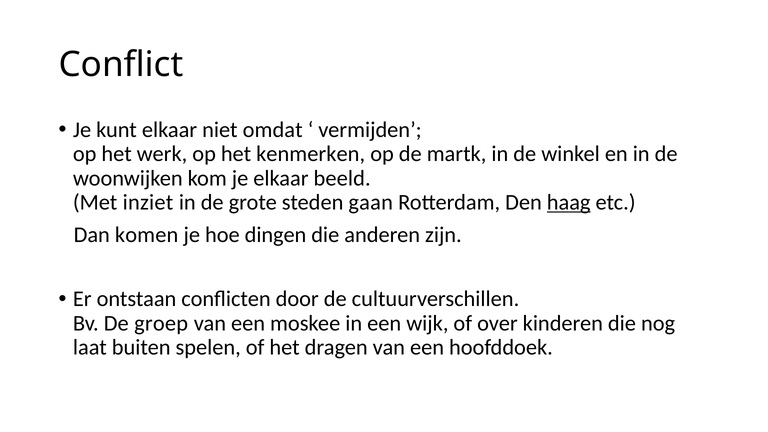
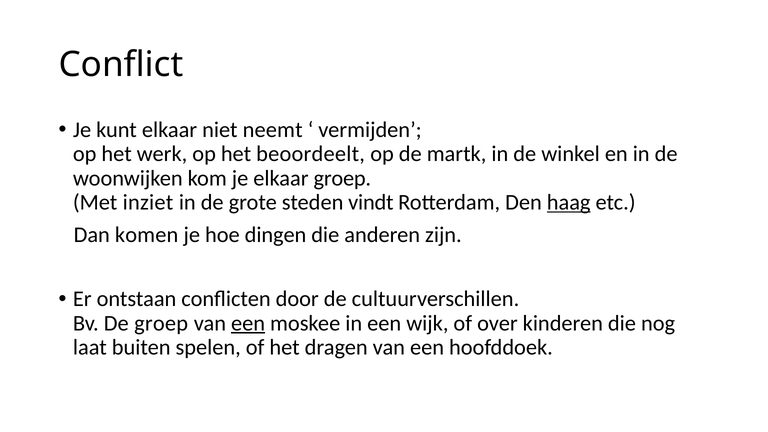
omdat: omdat -> neemt (273, 130)
kenmerken: kenmerken -> beoordeelt (311, 154)
elkaar beeld: beeld -> groep (342, 178)
gaan: gaan -> vindt (371, 202)
een underline: none -> present (248, 323)
